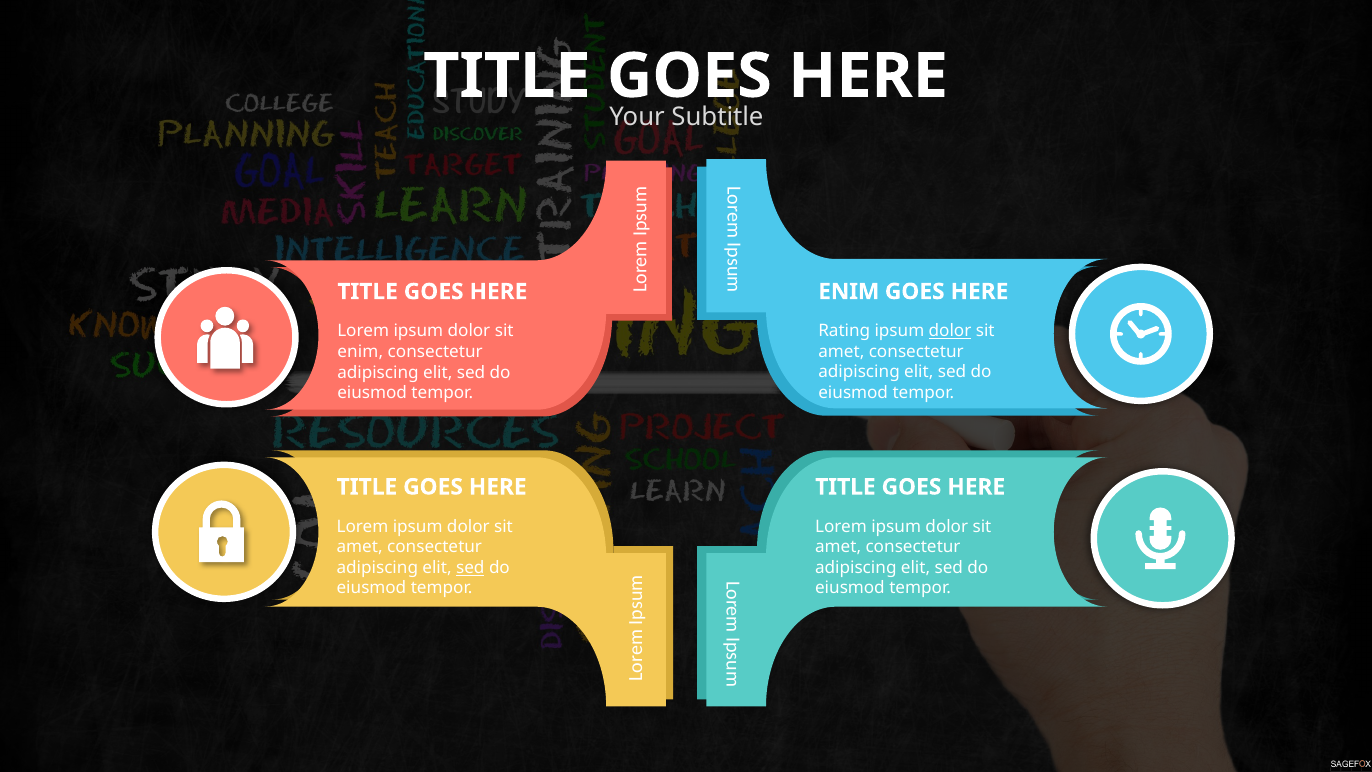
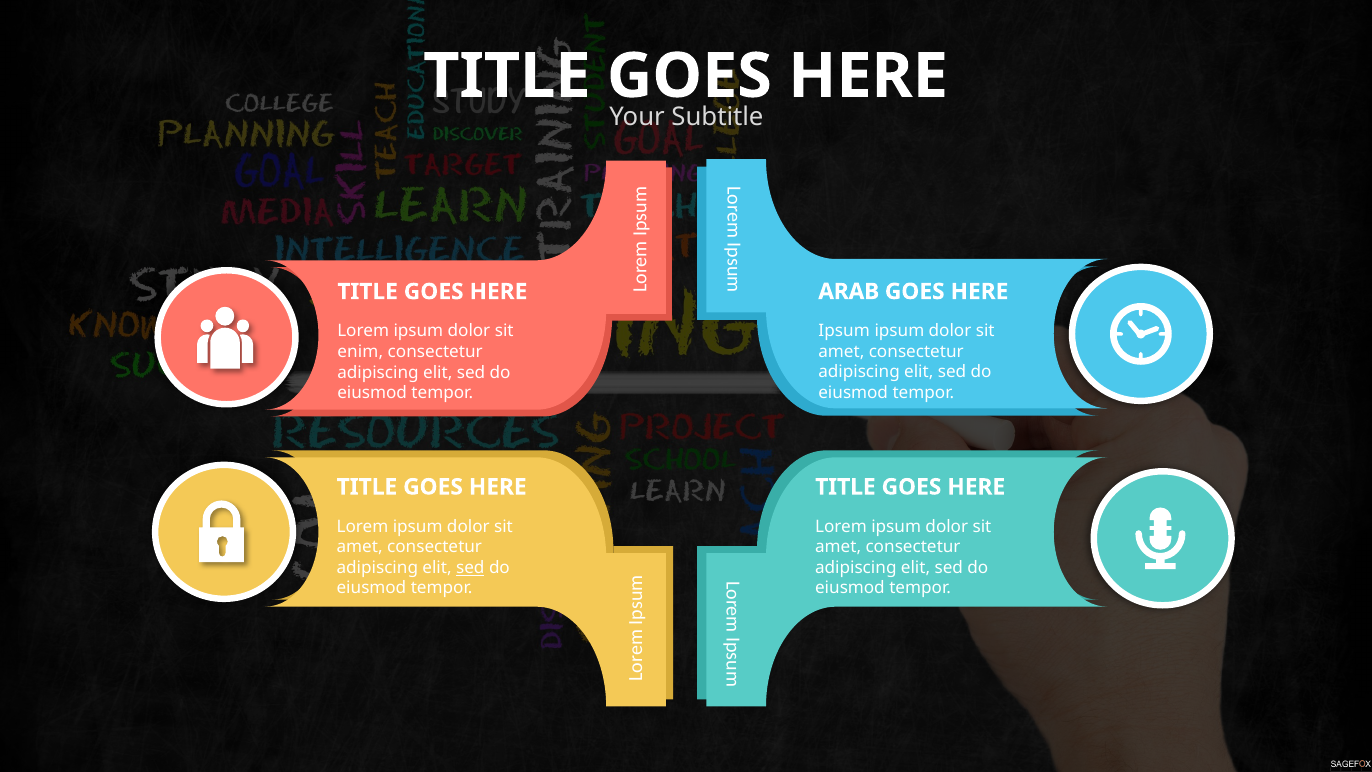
ENIM: ENIM -> ARAB (849, 291)
Rating: Rating -> Ipsum (844, 331)
dolor underline: present -> none (950, 331)
